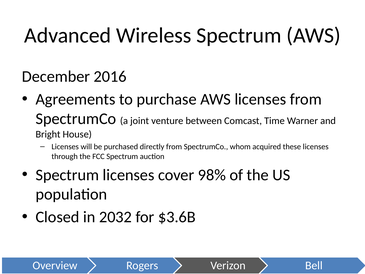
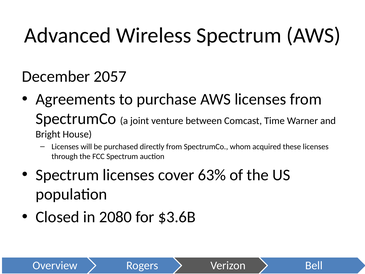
2016: 2016 -> 2057 (110, 77)
98%: 98% -> 63% (212, 175)
2032: 2032 -> 2080 (115, 217)
